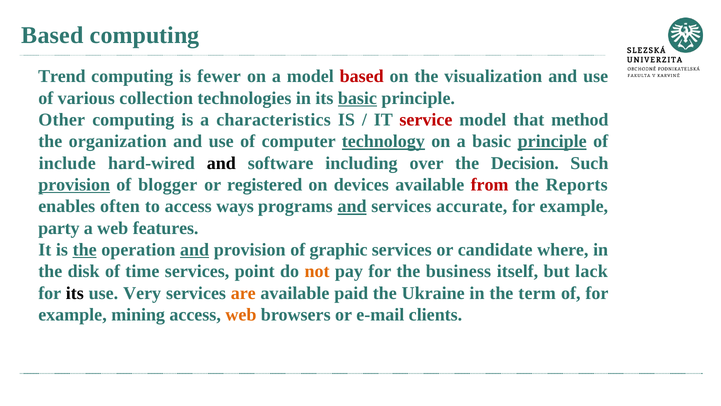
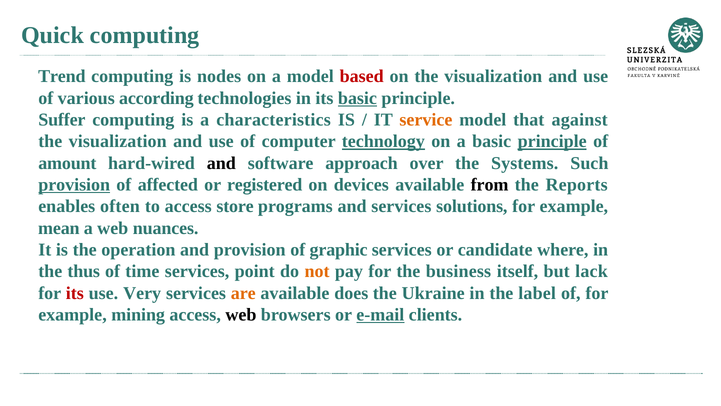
Based: Based -> Quick (53, 35)
fewer: fewer -> nodes (219, 76)
collection: collection -> according (156, 98)
Other: Other -> Suffer (62, 120)
service colour: red -> orange (426, 120)
method: method -> against (580, 120)
organization: organization -> visualization (118, 141)
include: include -> amount (67, 163)
including: including -> approach (361, 163)
Decision: Decision -> Systems (525, 163)
blogger: blogger -> affected (168, 185)
from colour: red -> black (490, 185)
ways: ways -> store (235, 206)
and underline: present -> none (352, 206)
accurate: accurate -> solutions (472, 206)
party: party -> mean (59, 228)
features: features -> nuances (166, 228)
the underline: present -> none (85, 249)
and underline: present -> none (195, 249)
disk: disk -> thus (84, 271)
its colour: black -> red (75, 293)
paid: paid -> does (351, 293)
term: term -> label (537, 293)
web colour: orange -> black (241, 314)
e-mail underline: none -> present (380, 314)
